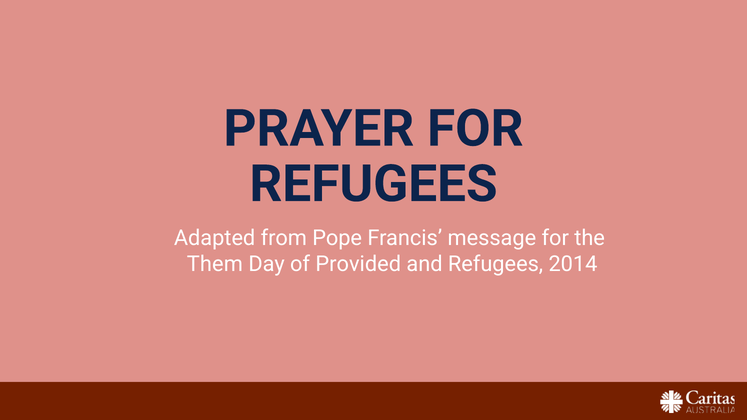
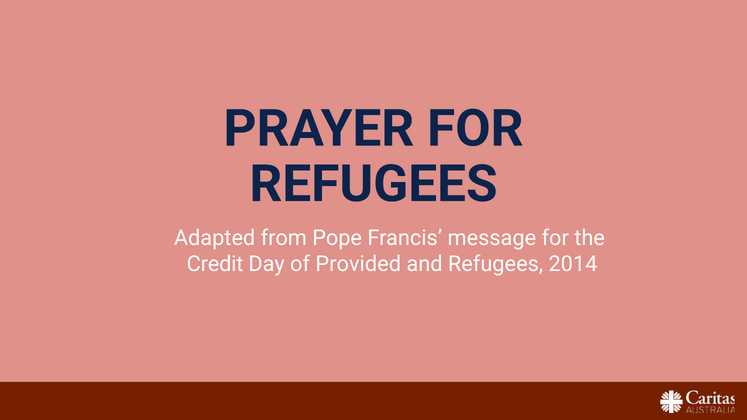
Them: Them -> Credit (215, 264)
